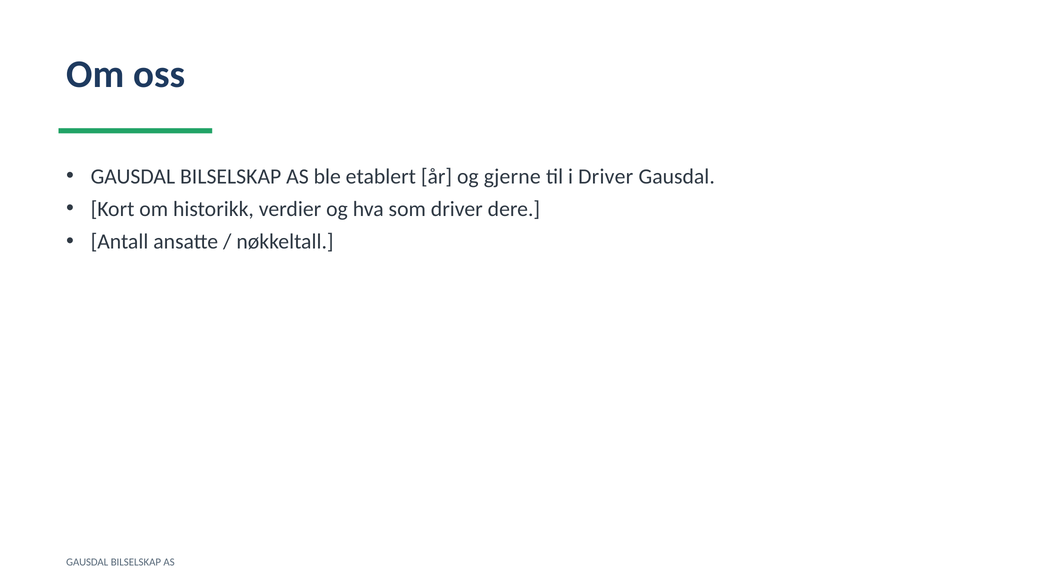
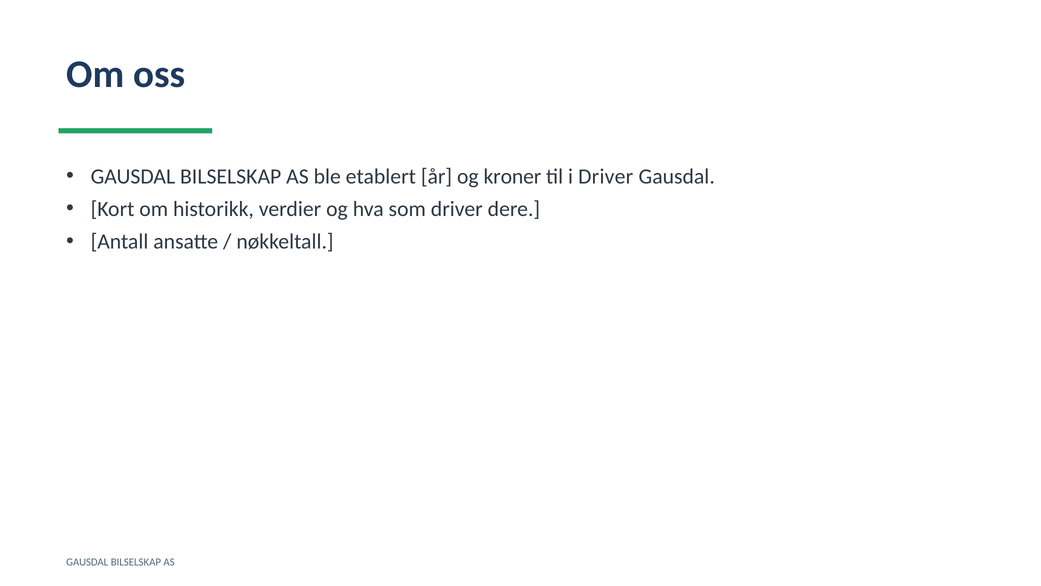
gjerne: gjerne -> kroner (512, 176)
